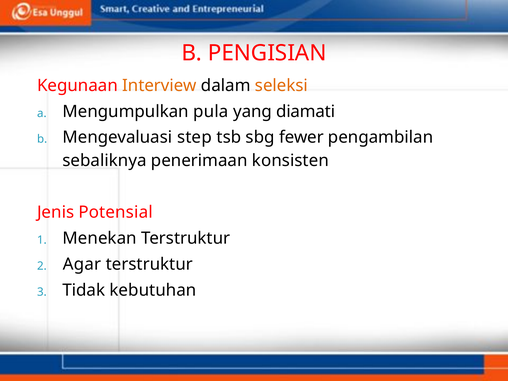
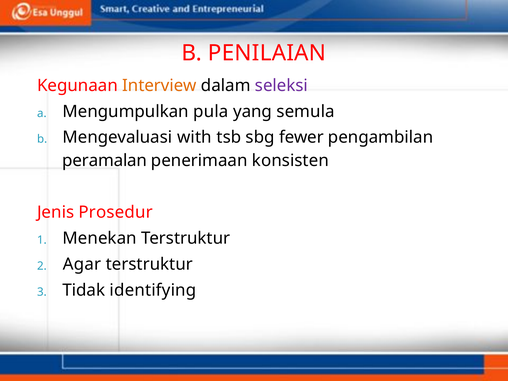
PENGISIAN: PENGISIAN -> PENILAIAN (267, 53)
seleksi colour: orange -> purple (282, 86)
diamati: diamati -> semula (306, 111)
step: step -> with (194, 137)
sebaliknya: sebaliknya -> peramalan (105, 161)
Potensial: Potensial -> Prosedur (116, 212)
kebutuhan: kebutuhan -> identifying (153, 290)
